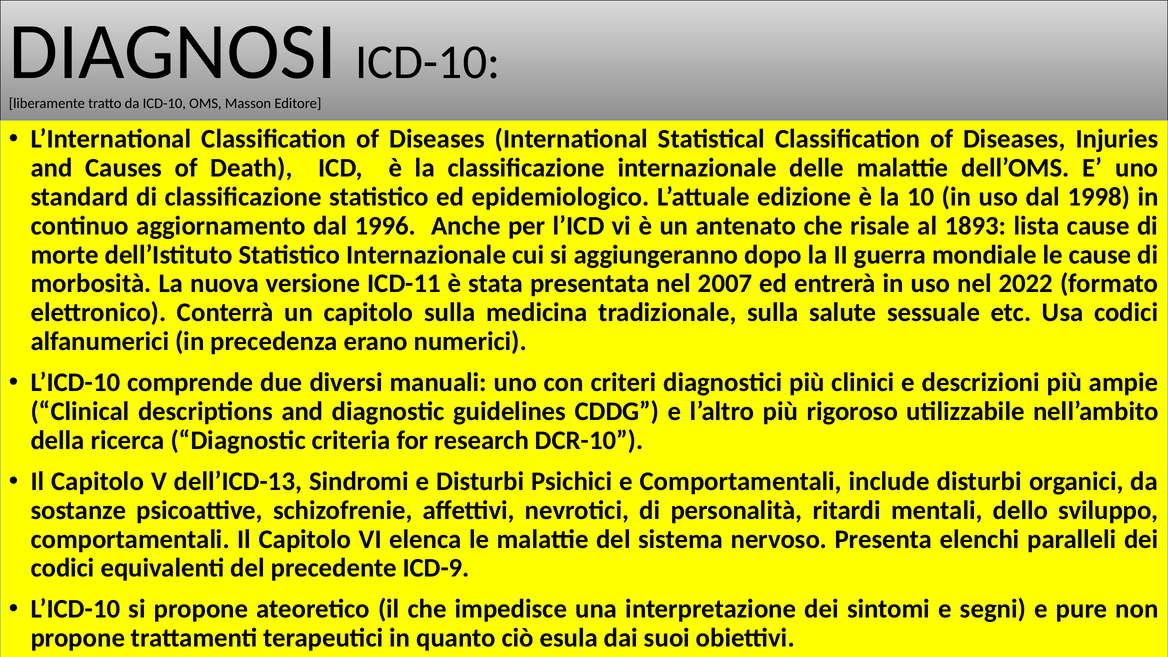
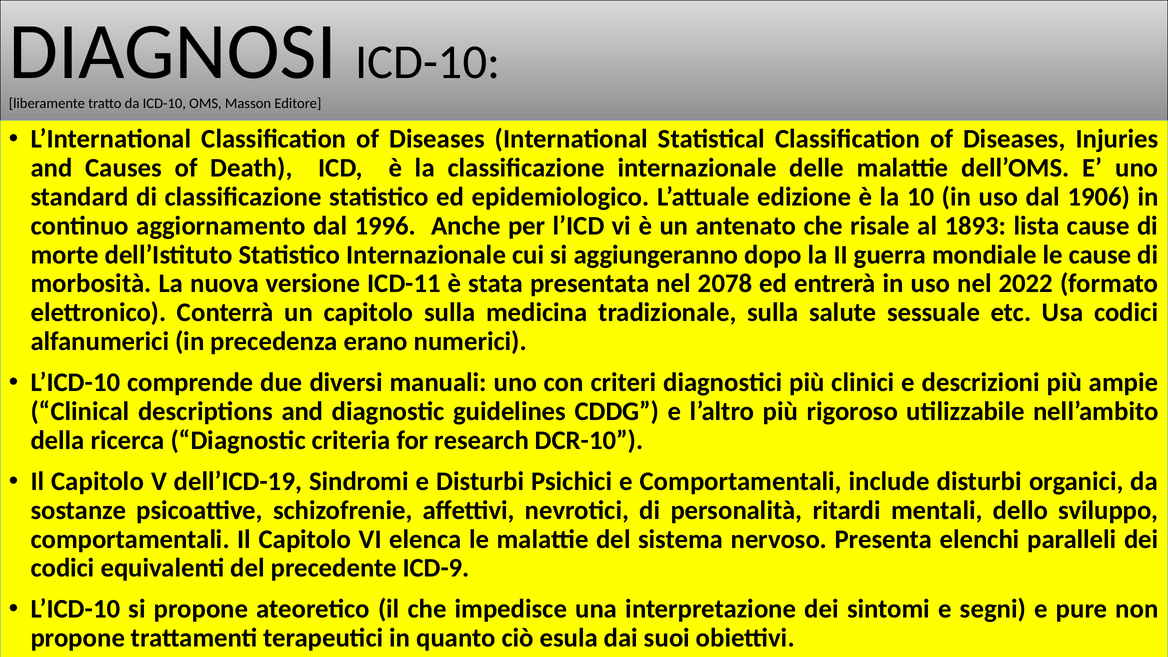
1998: 1998 -> 1906 (1099, 197)
2007: 2007 -> 2078 (725, 284)
dell’ICD-13: dell’ICD-13 -> dell’ICD-19 (238, 481)
